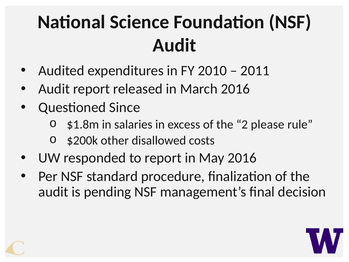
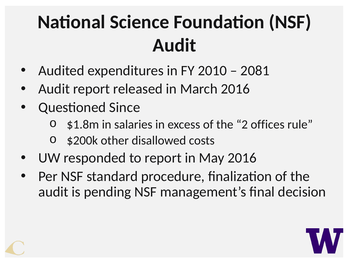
2011: 2011 -> 2081 (255, 70)
please: please -> offices (268, 124)
